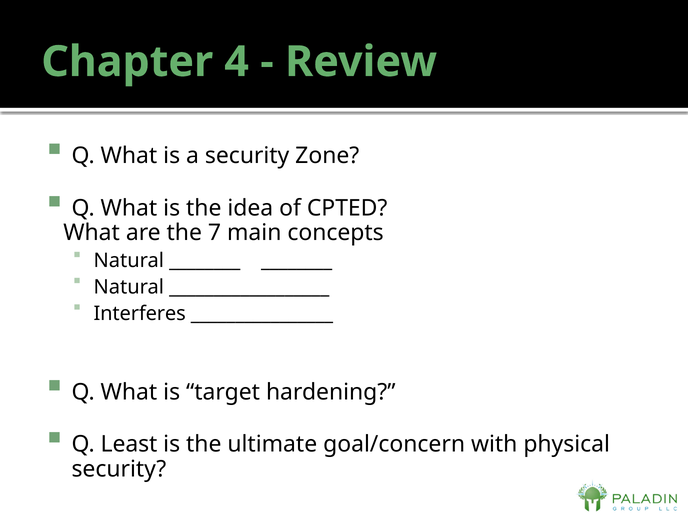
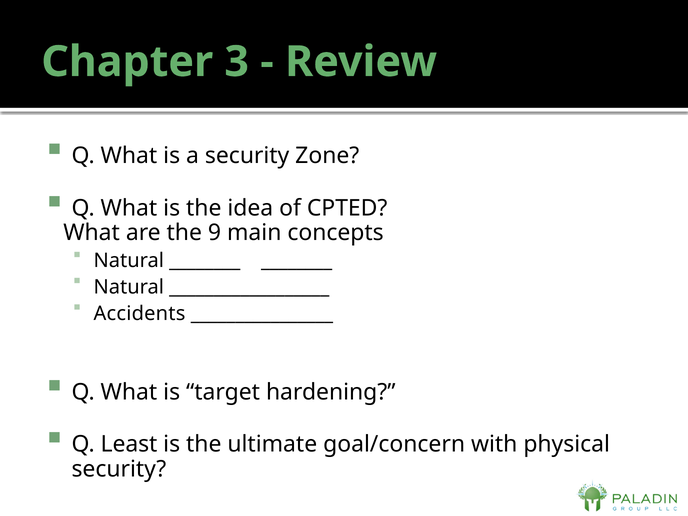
4: 4 -> 3 (237, 62)
7: 7 -> 9 (215, 233)
Interferes: Interferes -> Accidents (140, 313)
